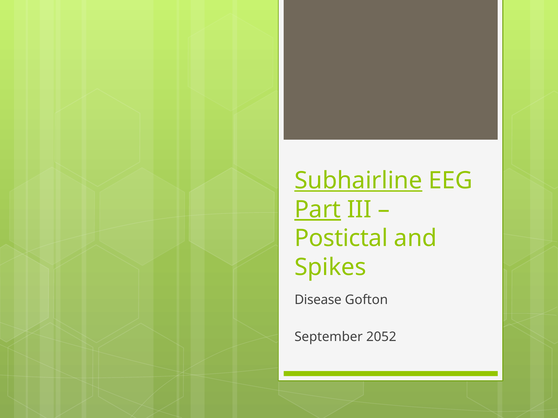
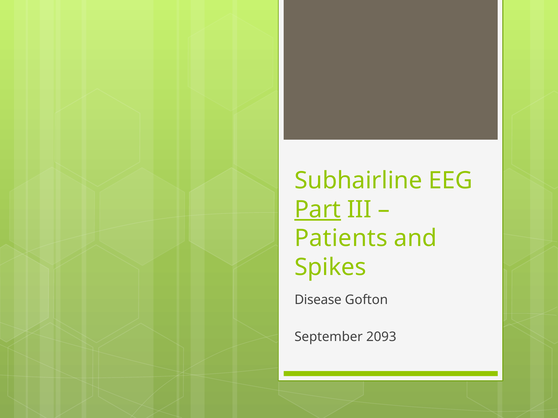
Subhairline underline: present -> none (358, 181)
Postictal: Postictal -> Patients (341, 239)
2052: 2052 -> 2093 (381, 337)
